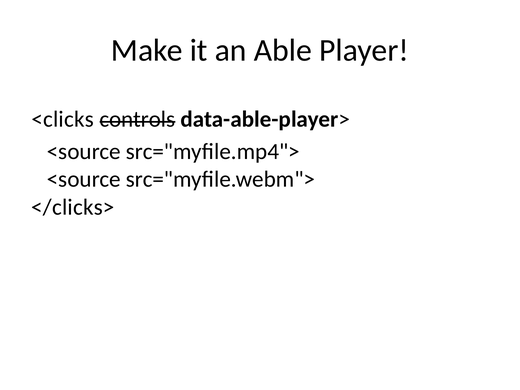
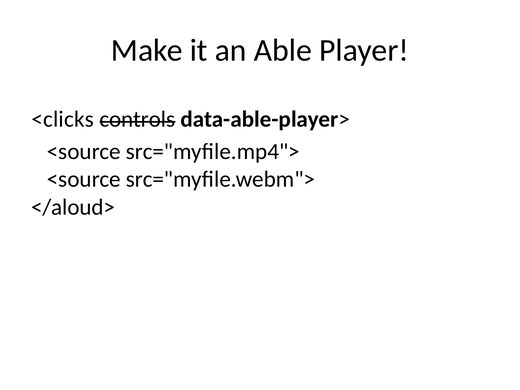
</clicks>: </clicks> -> </aloud> (73, 207)
